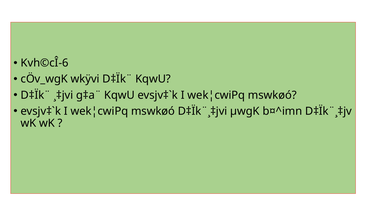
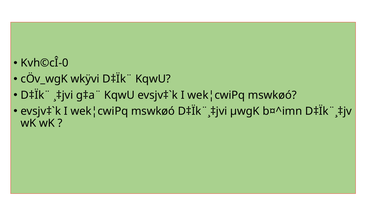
Kvh©cÎ-6: Kvh©cÎ-6 -> Kvh©cÎ-0 (45, 63)
